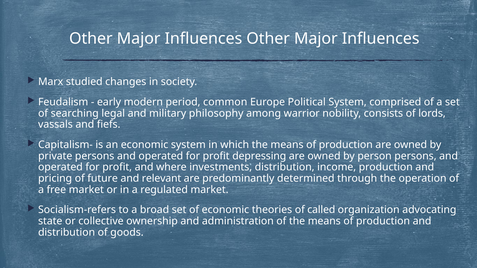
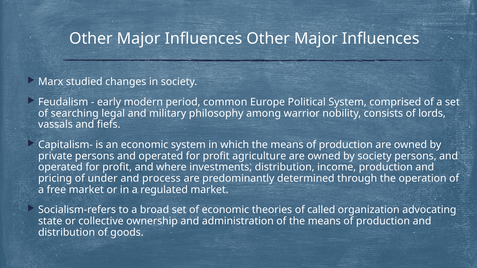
depressing: depressing -> agriculture (259, 156)
by person: person -> society (375, 156)
future: future -> under (103, 179)
relevant: relevant -> process (161, 179)
